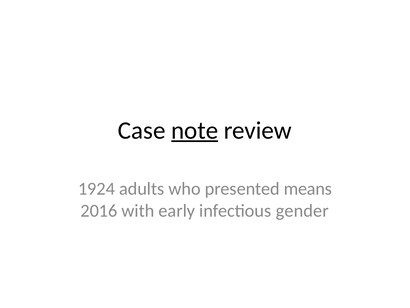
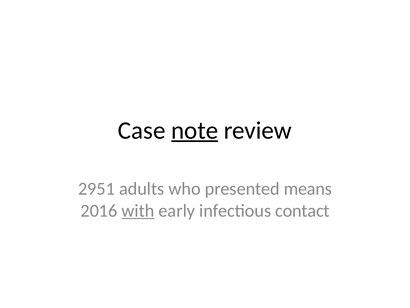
1924: 1924 -> 2951 (96, 189)
with underline: none -> present (138, 210)
gender: gender -> contact (302, 210)
